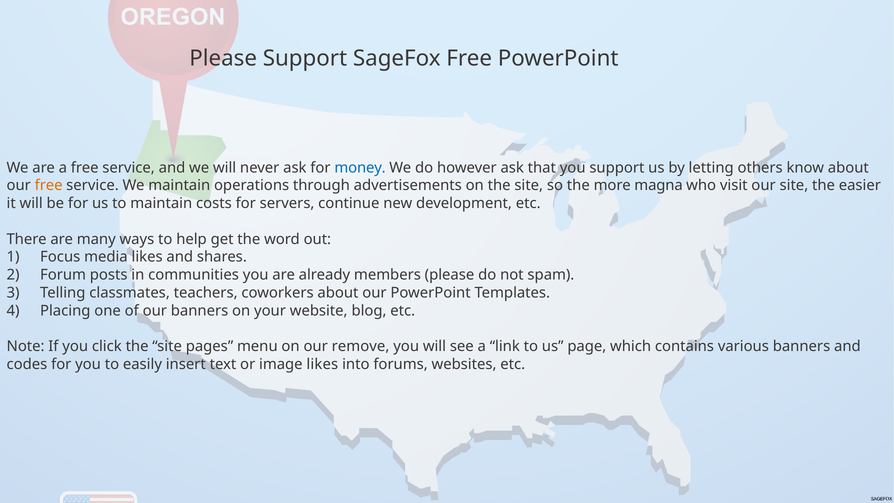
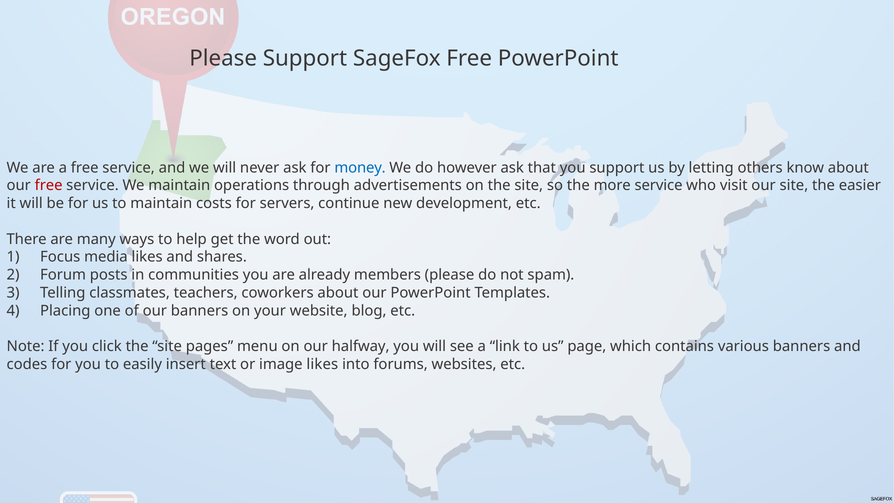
free colour: orange -> red (49, 185)
more magna: magna -> service (659, 185)
remove: remove -> halfway (361, 346)
